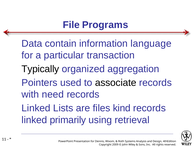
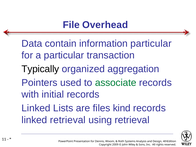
Programs: Programs -> Overhead (105, 25)
information language: language -> particular (151, 43)
associate colour: black -> green (116, 83)
need: need -> initial (53, 94)
linked primarily: primarily -> retrieval (68, 120)
